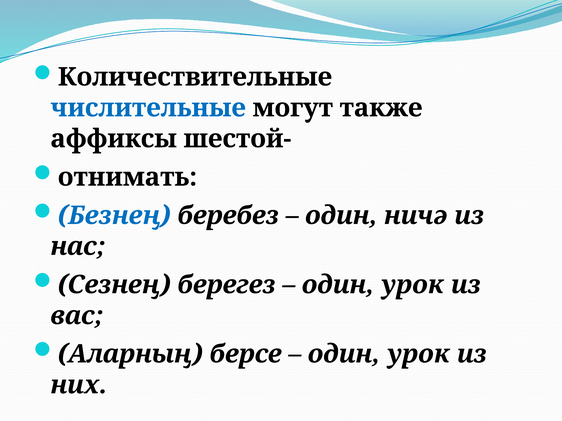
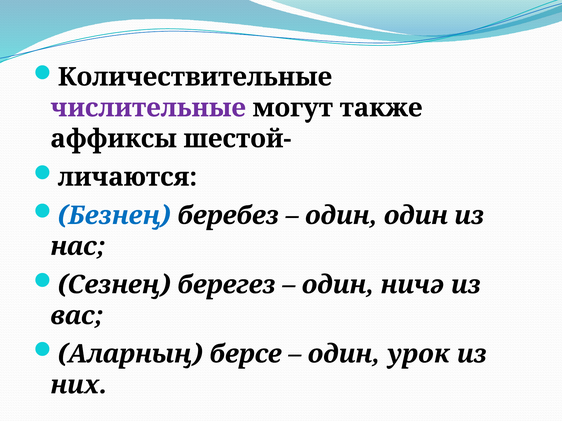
числительные colour: blue -> purple (148, 108)
отнимать: отнимать -> личаются (128, 177)
один ничә: ничә -> один (416, 216)
урок: урок -> ничә (412, 285)
